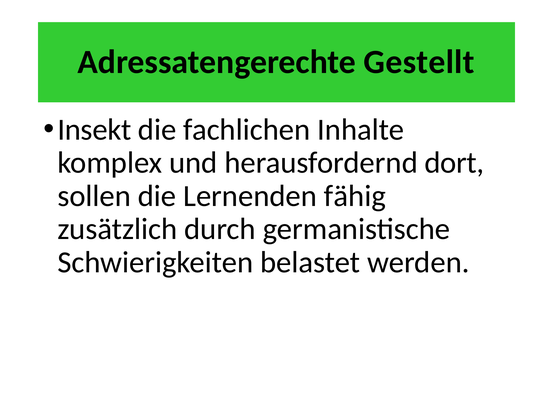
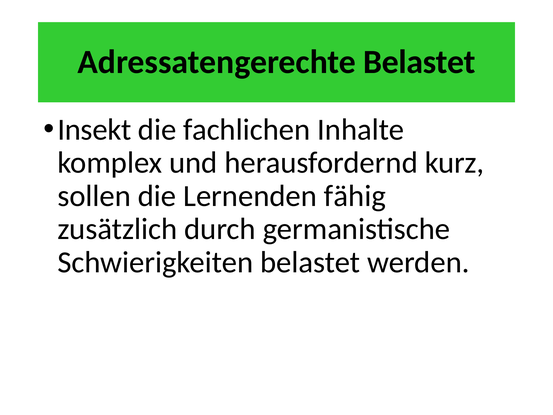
Adressatengerechte Gestellt: Gestellt -> Belastet (419, 62)
dort: dort -> kurz (454, 163)
